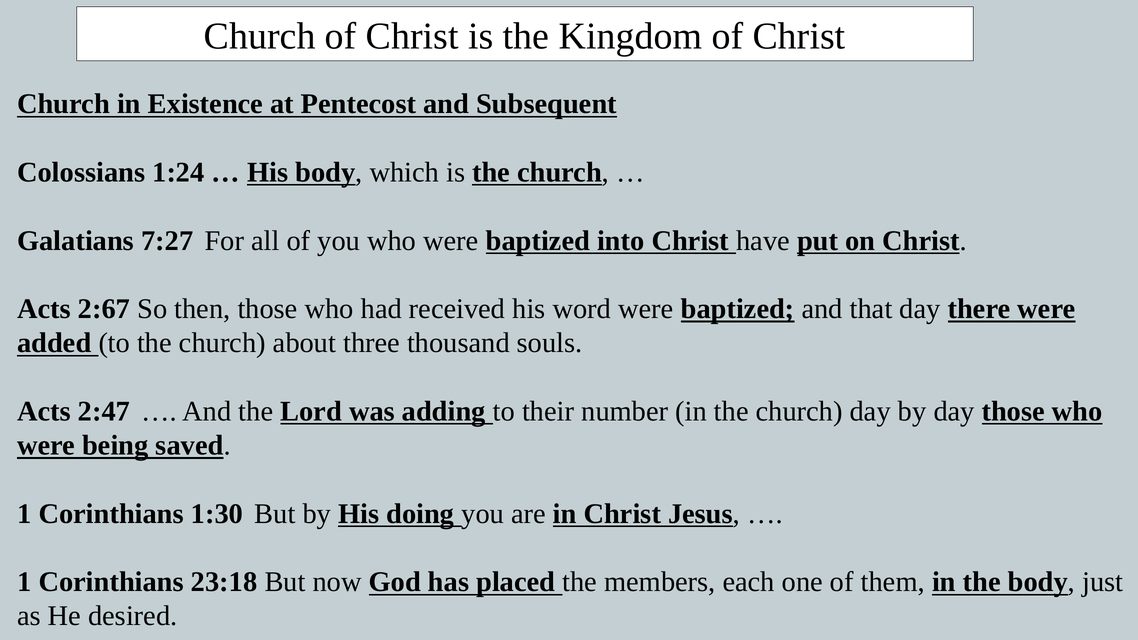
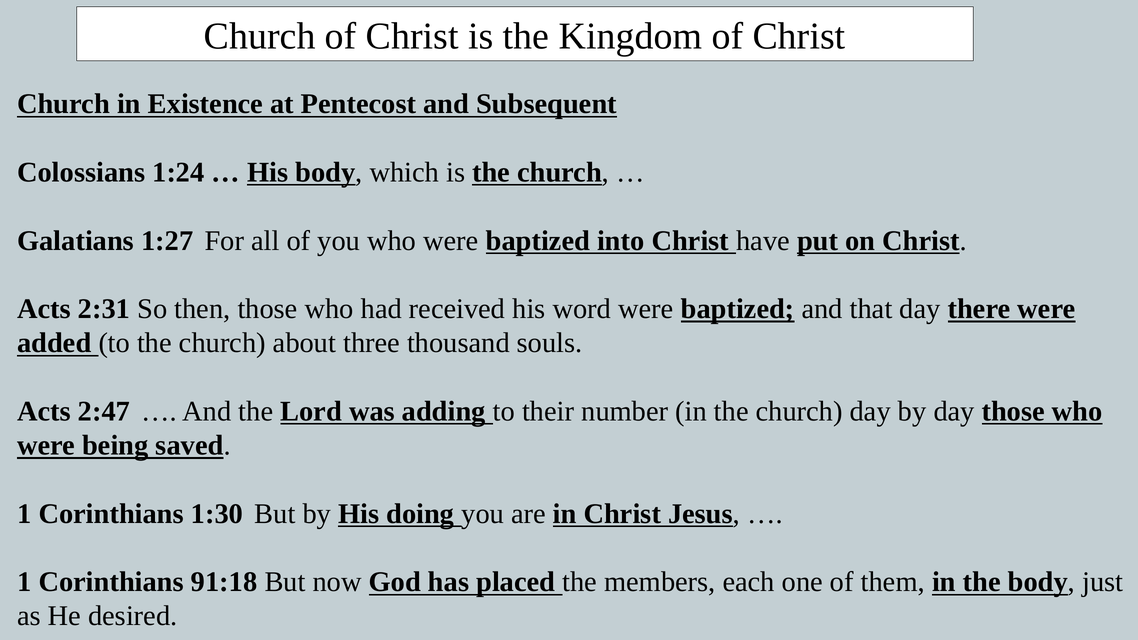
7:27: 7:27 -> 1:27 (167, 241)
2:67: 2:67 -> 2:31 (104, 309)
23:18: 23:18 -> 91:18 (224, 582)
